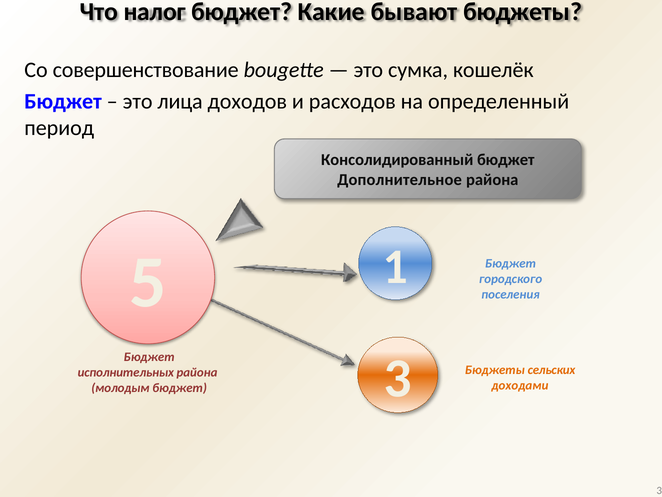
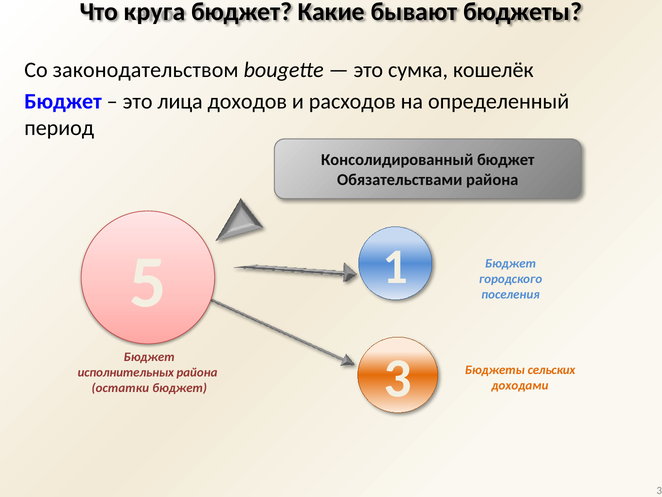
налог: налог -> круга (155, 12)
совершенствование: совершенствование -> законодательством (146, 70)
Дополнительное: Дополнительное -> Обязательствами (400, 180)
молодым: молодым -> остатки (120, 388)
